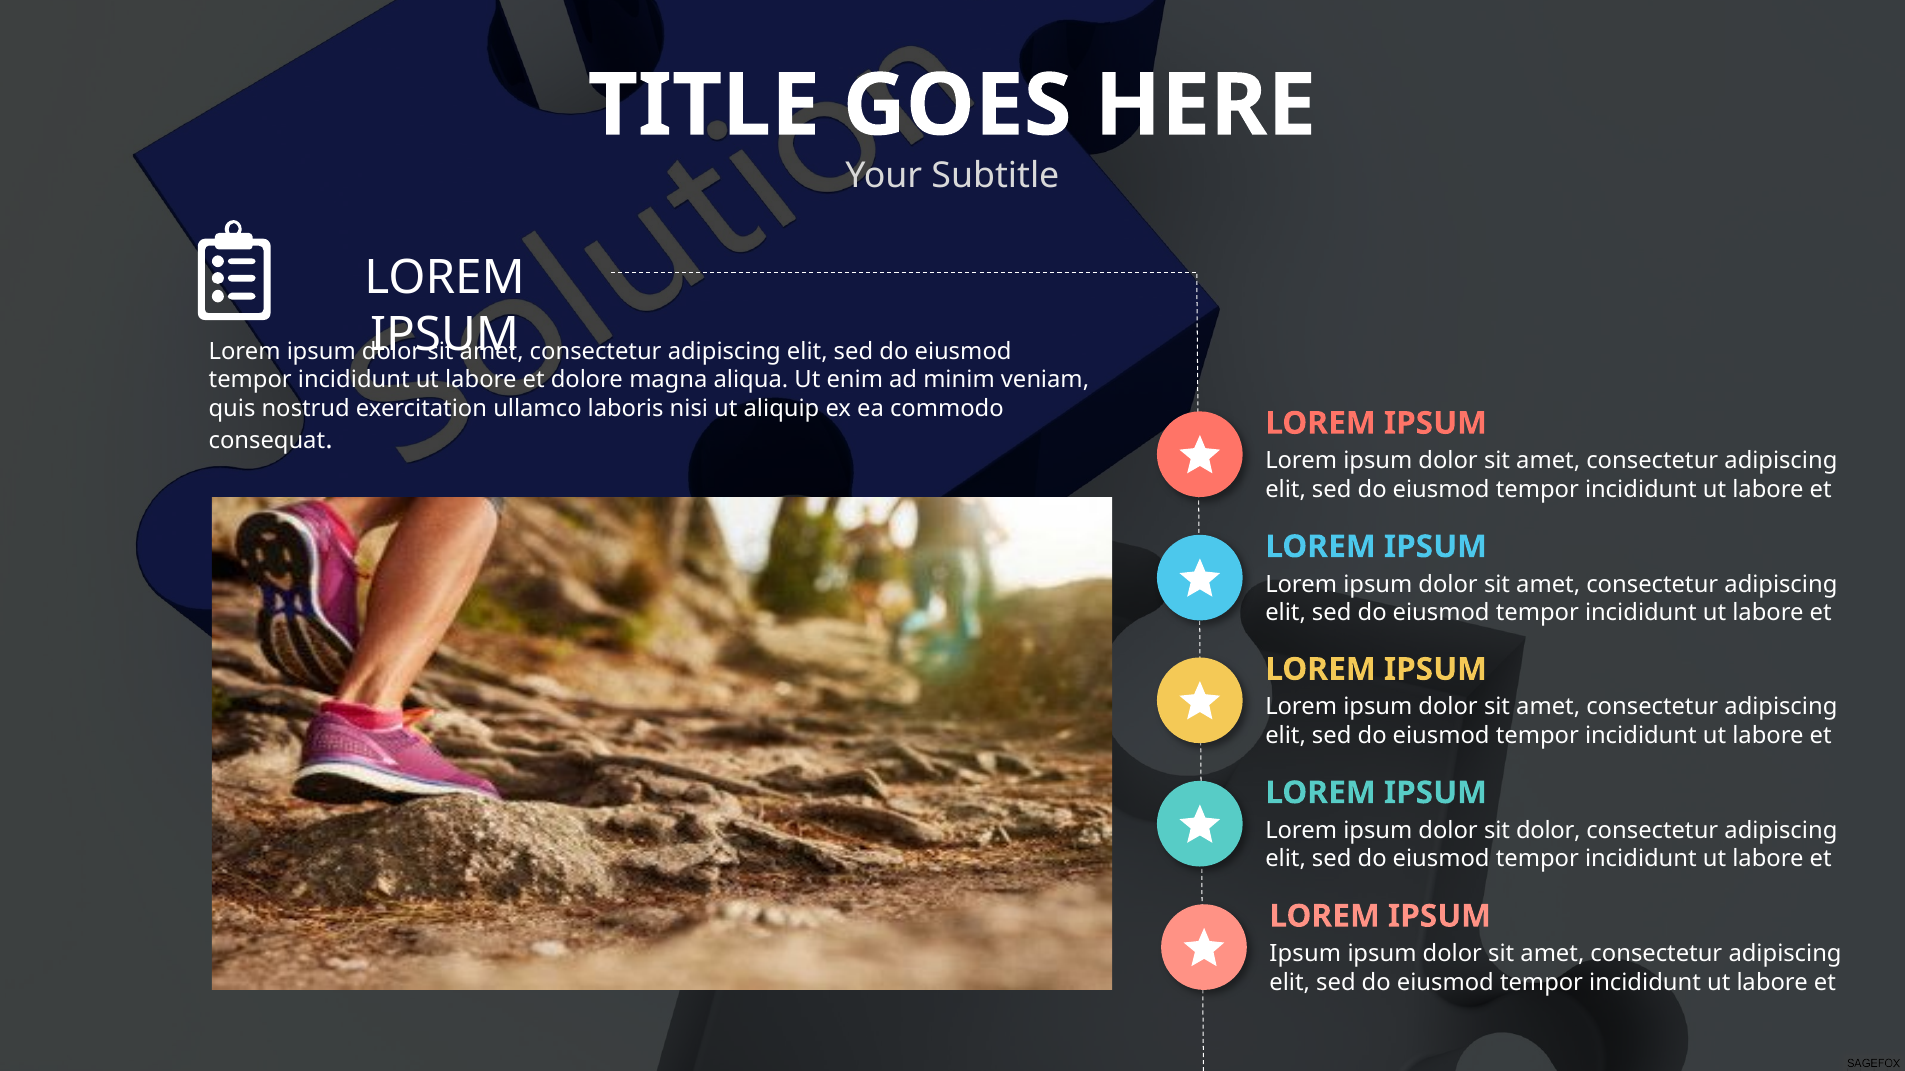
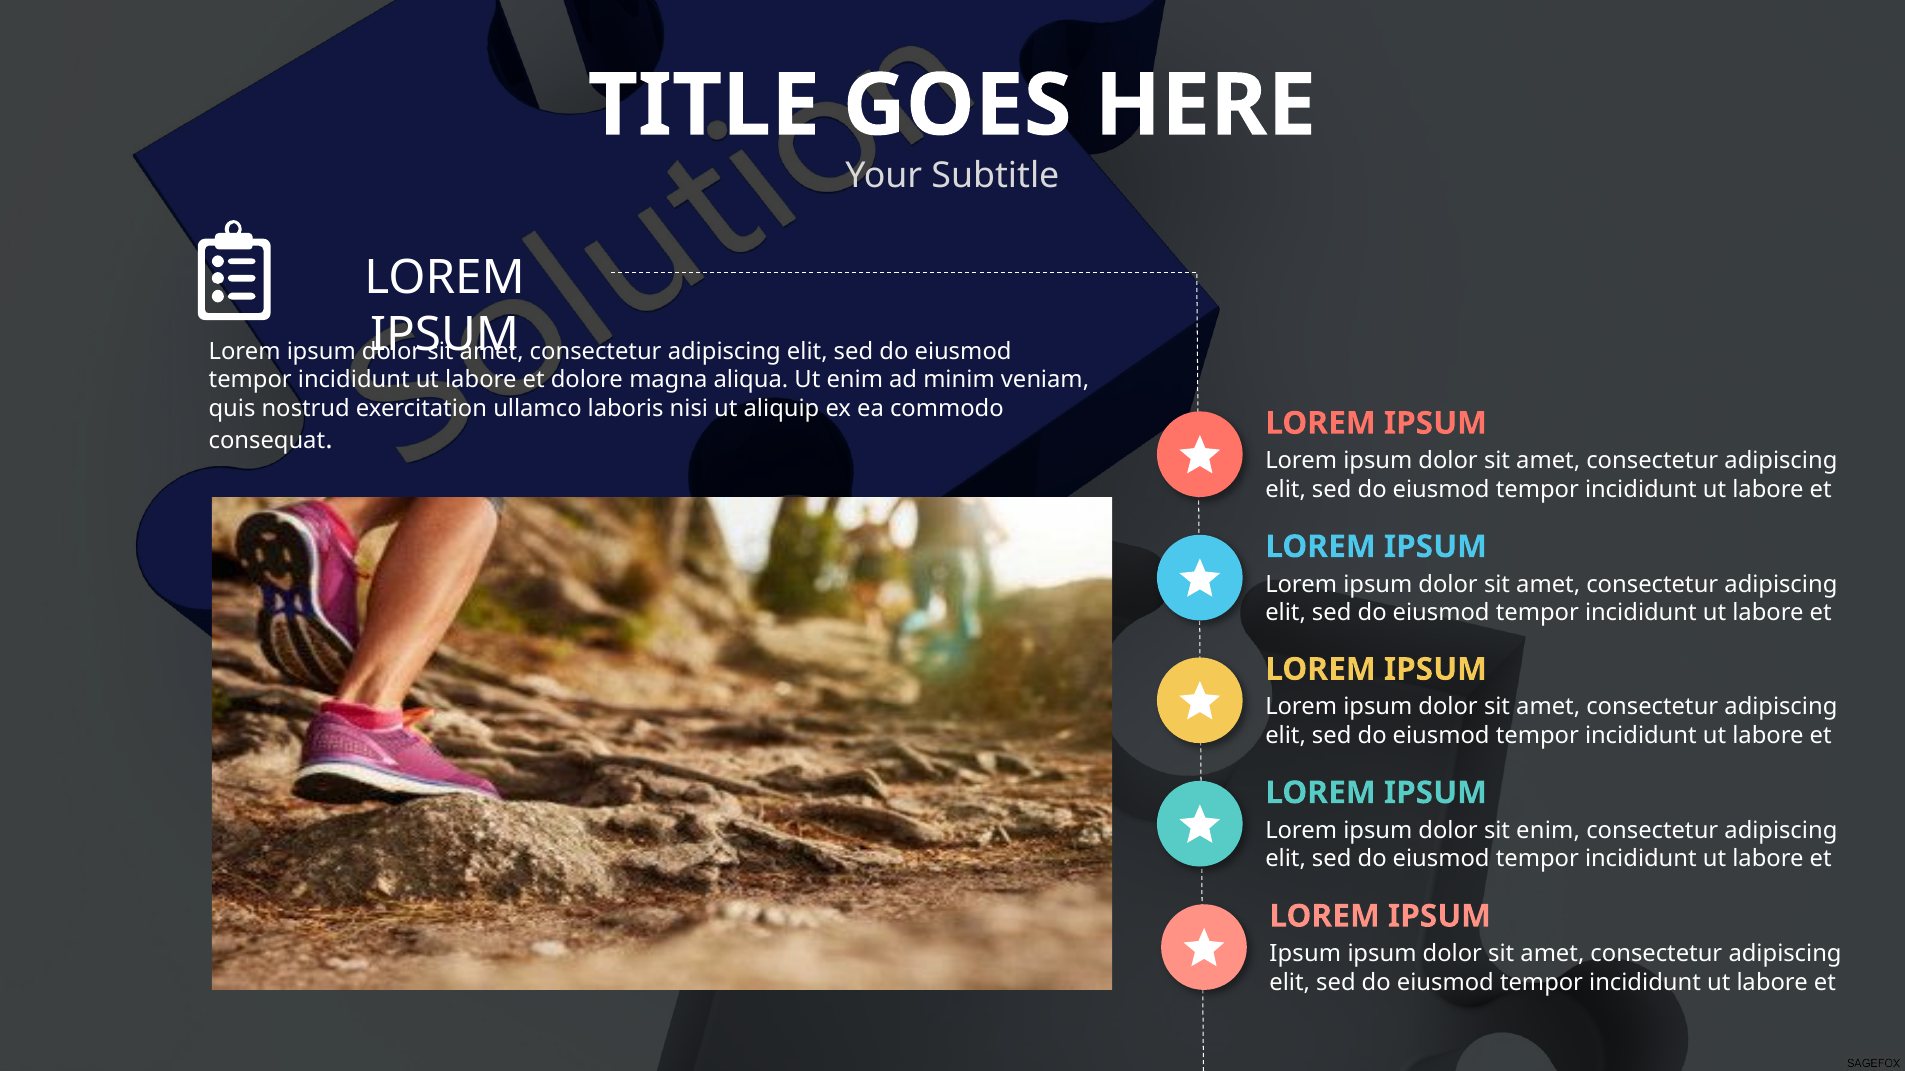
sit dolor: dolor -> enim (1548, 831)
